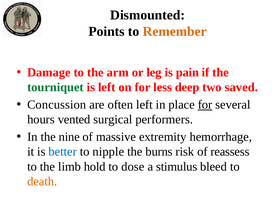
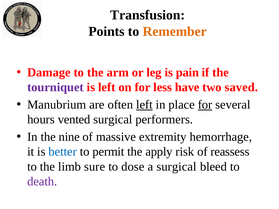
Dismounted: Dismounted -> Transfusion (148, 15)
tourniquet colour: green -> purple (55, 87)
deep: deep -> have (187, 87)
Concussion: Concussion -> Manubrium (57, 105)
left underline: none -> present (144, 105)
nipple: nipple -> permit (108, 152)
burns: burns -> apply (159, 152)
hold: hold -> sure (95, 167)
a stimulus: stimulus -> surgical (177, 167)
death colour: orange -> purple (42, 182)
